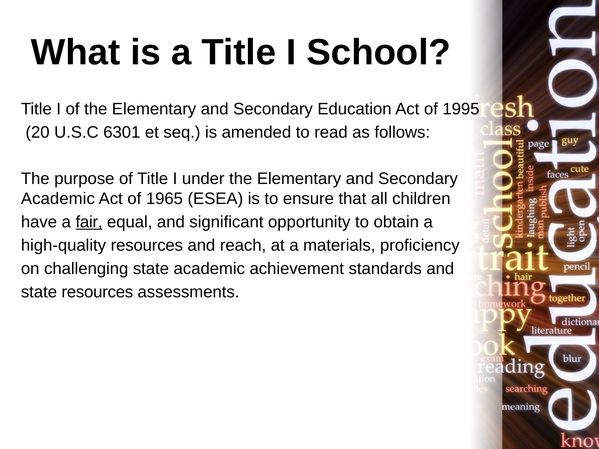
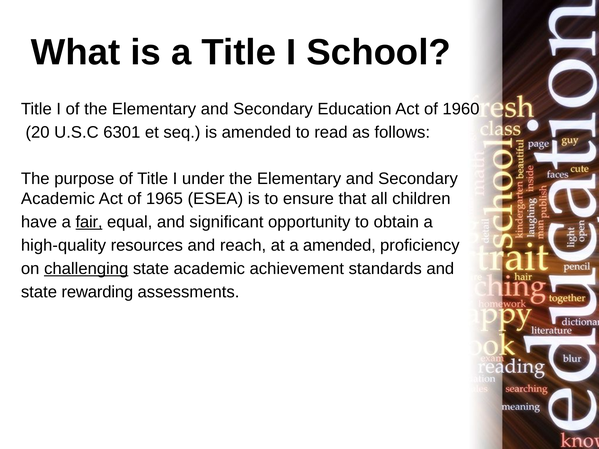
1995: 1995 -> 1960 (461, 109)
a materials: materials -> amended (339, 245)
challenging underline: none -> present (86, 269)
state resources: resources -> rewarding (97, 292)
